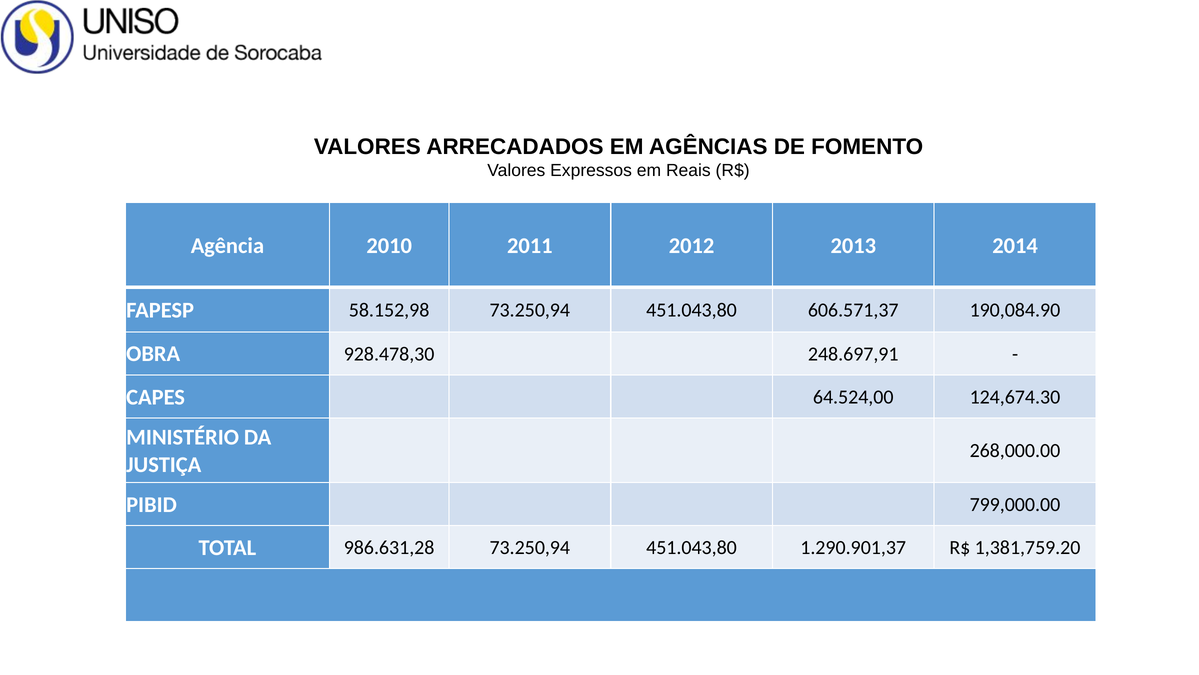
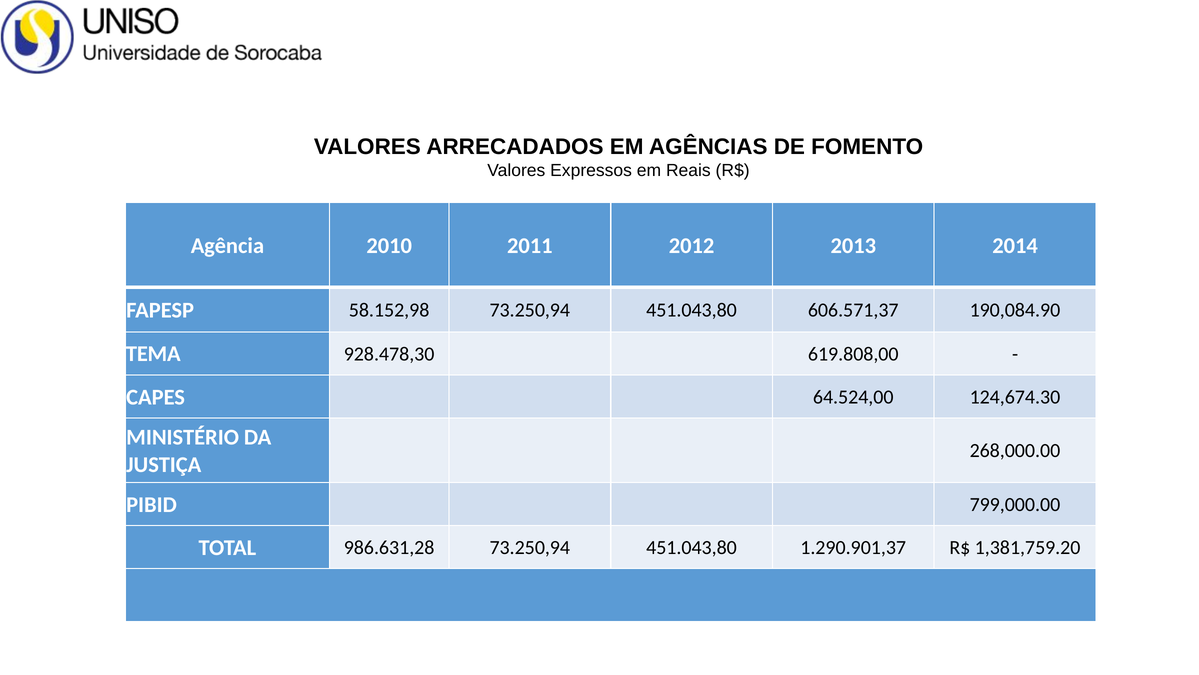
OBRA: OBRA -> TEMA (153, 354)
248.697,91: 248.697,91 -> 619.808,00 (853, 354)
